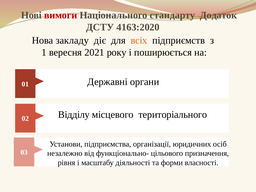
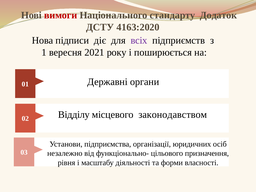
закладу: закладу -> підписи (72, 40)
всіх colour: orange -> purple (139, 40)
територіального: територіального -> законодавством (173, 115)
